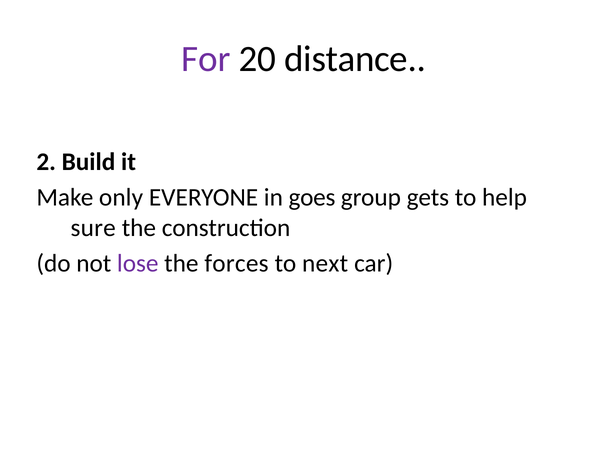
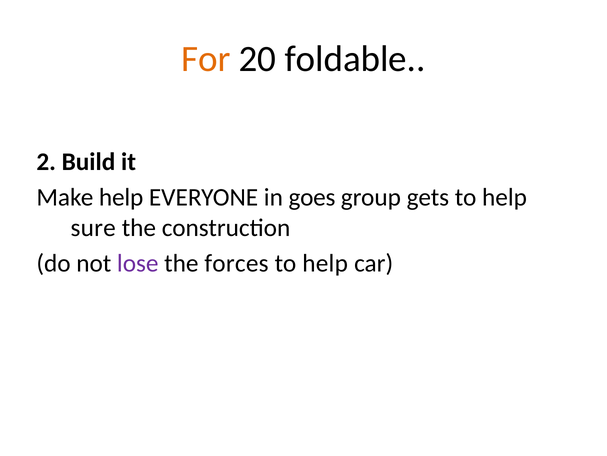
For colour: purple -> orange (206, 59)
distance: distance -> foldable (355, 59)
Make only: only -> help (121, 197)
next: next -> help (325, 263)
